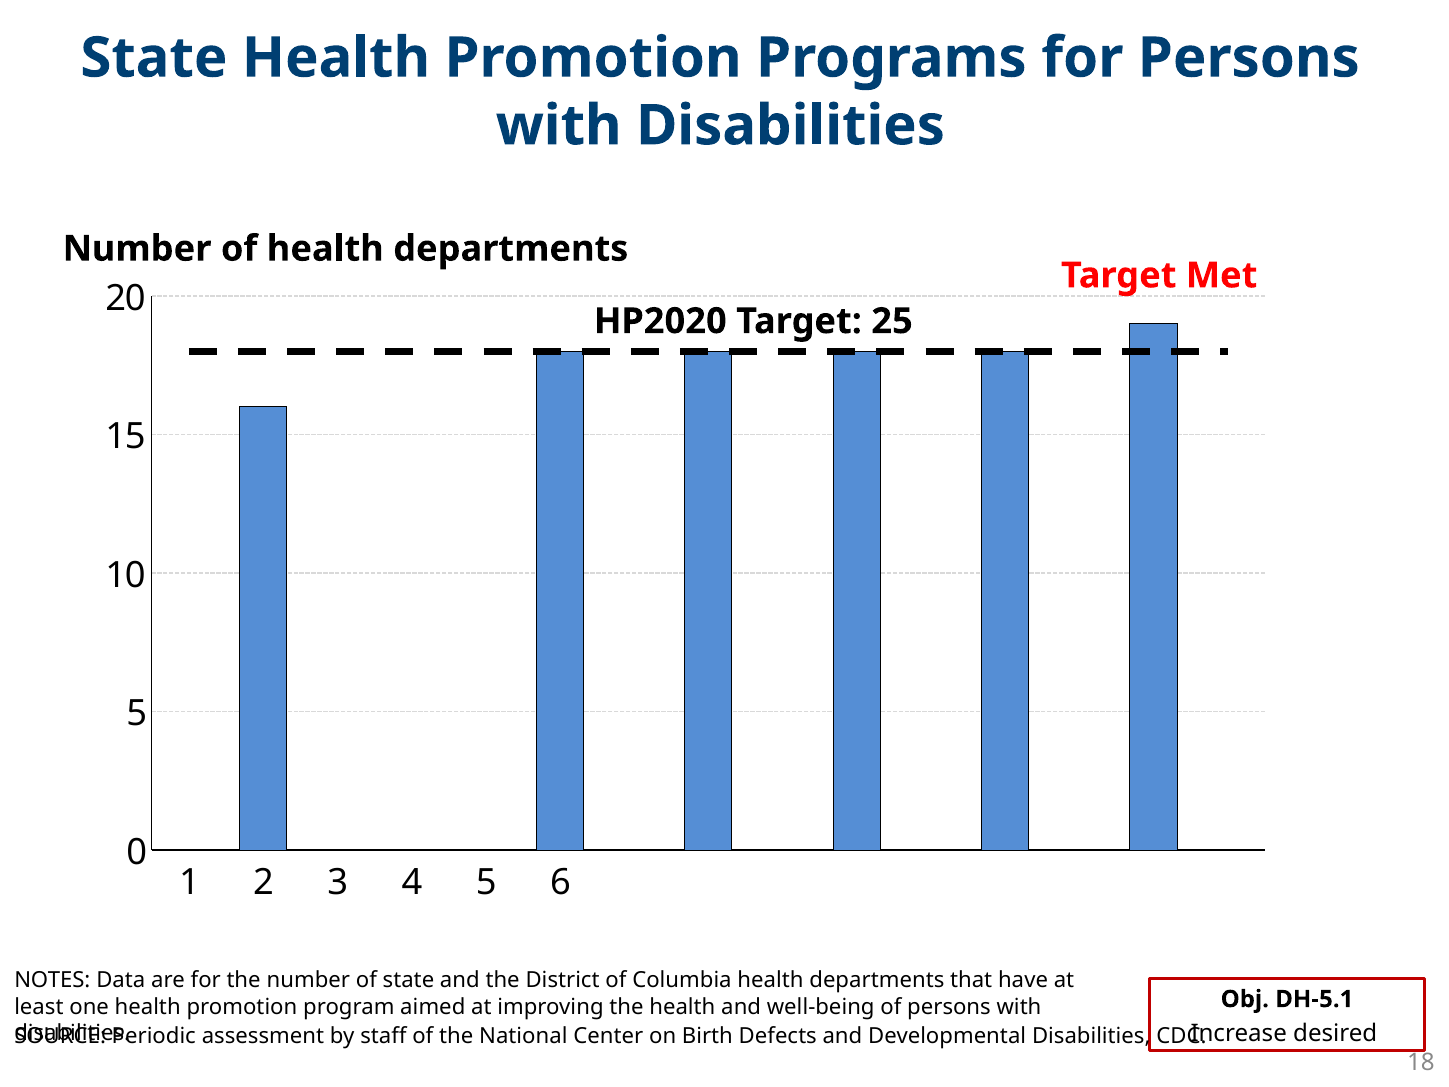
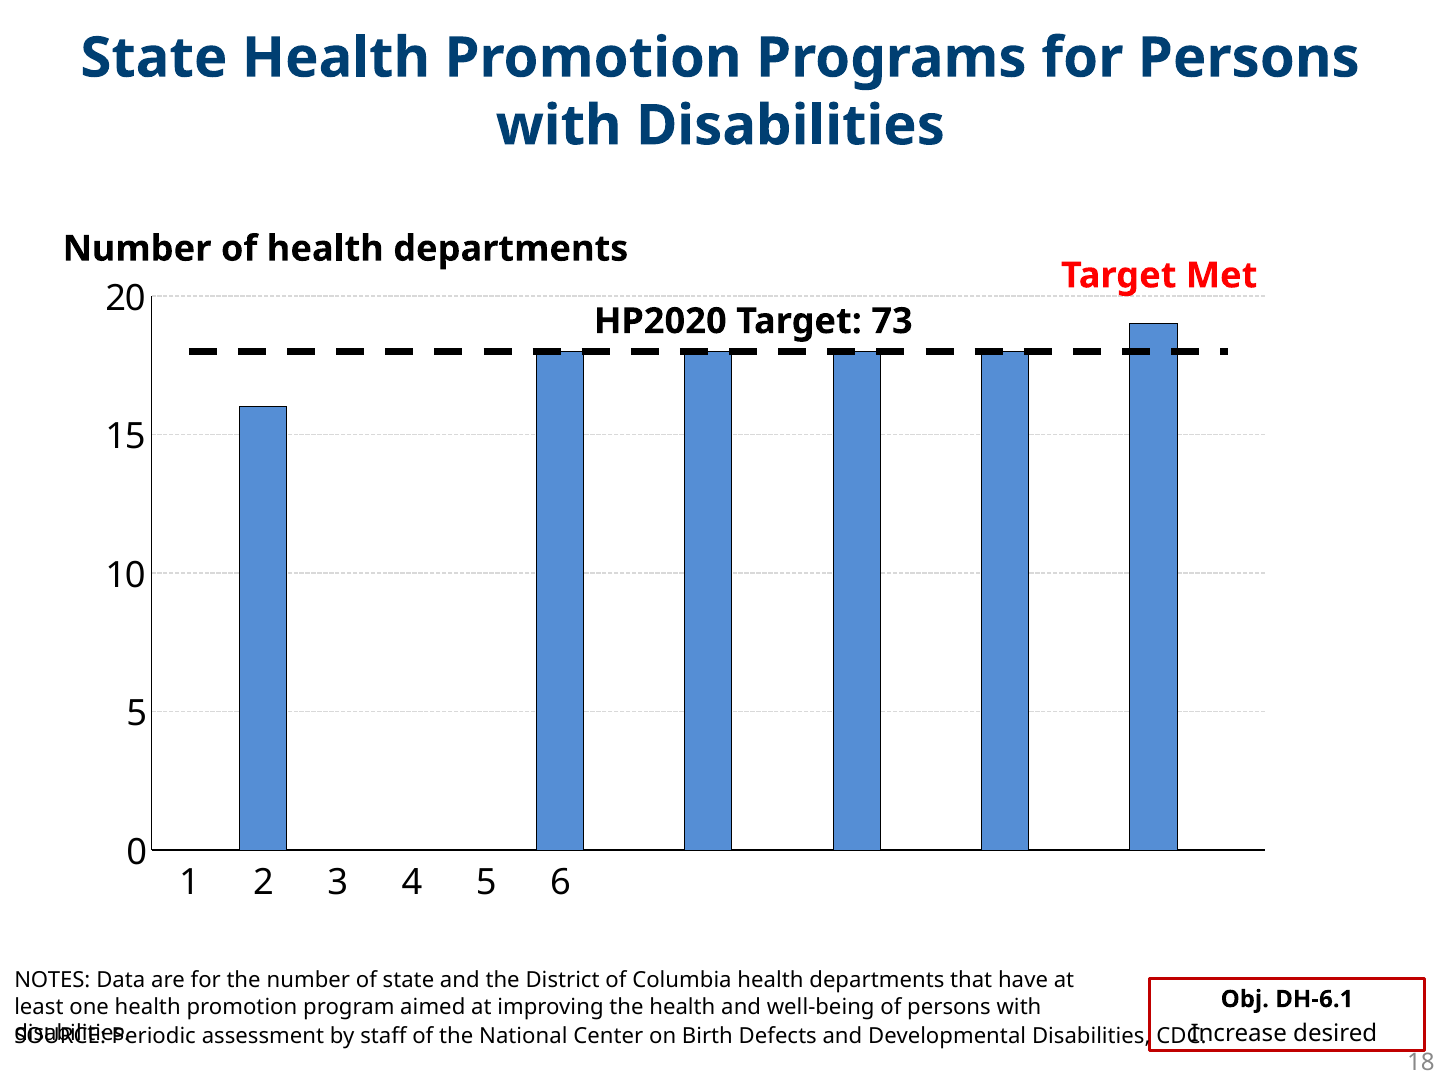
25: 25 -> 73 (892, 321)
DH-5.1: DH-5.1 -> DH-6.1 (1314, 999)
